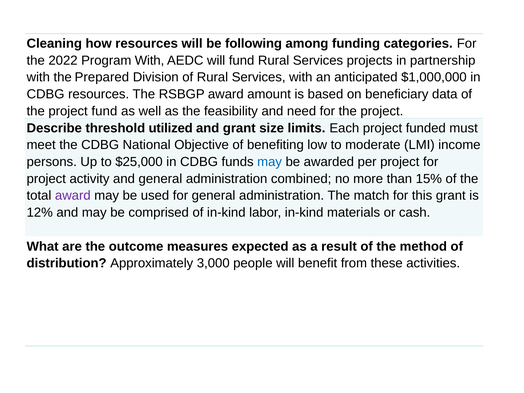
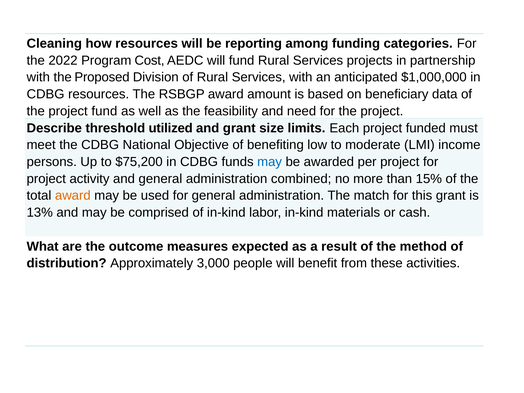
following: following -> reporting (254, 44)
Program With: With -> Cost (150, 60)
Prepared: Prepared -> Proposed (102, 77)
$25,000: $25,000 -> $75,200 (139, 162)
award colour: purple -> orange (73, 196)
12%: 12% -> 13% (40, 212)
